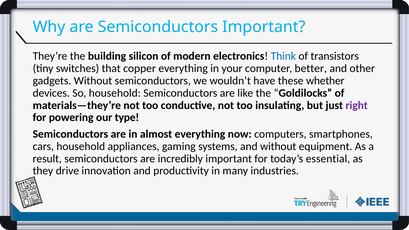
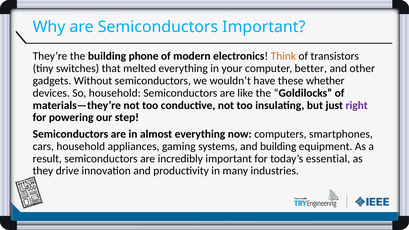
silicon: silicon -> phone (144, 56)
Think colour: blue -> orange (283, 56)
copper: copper -> melted (140, 69)
type: type -> step (127, 118)
and without: without -> building (278, 146)
